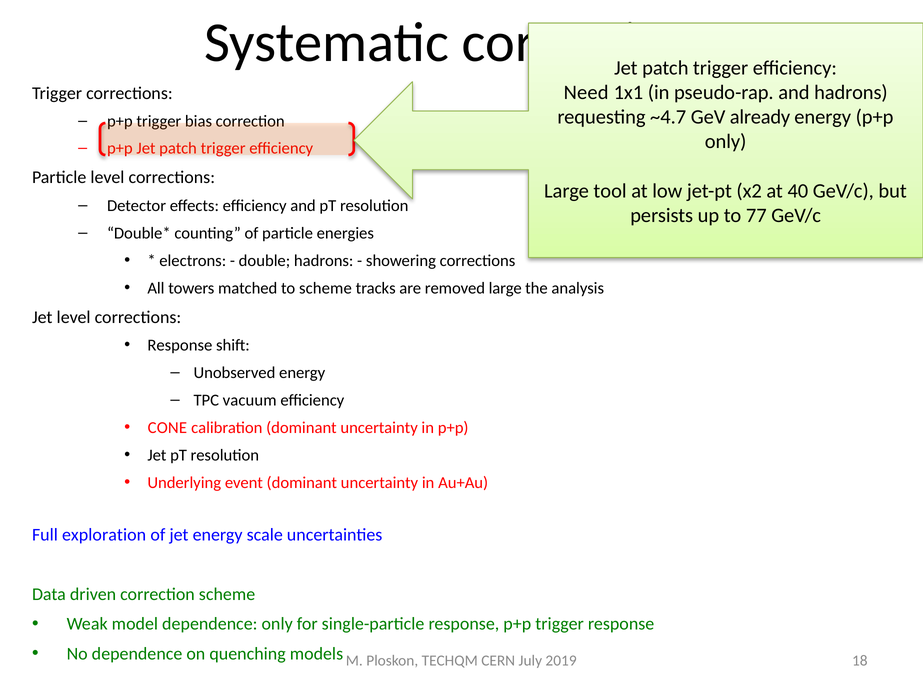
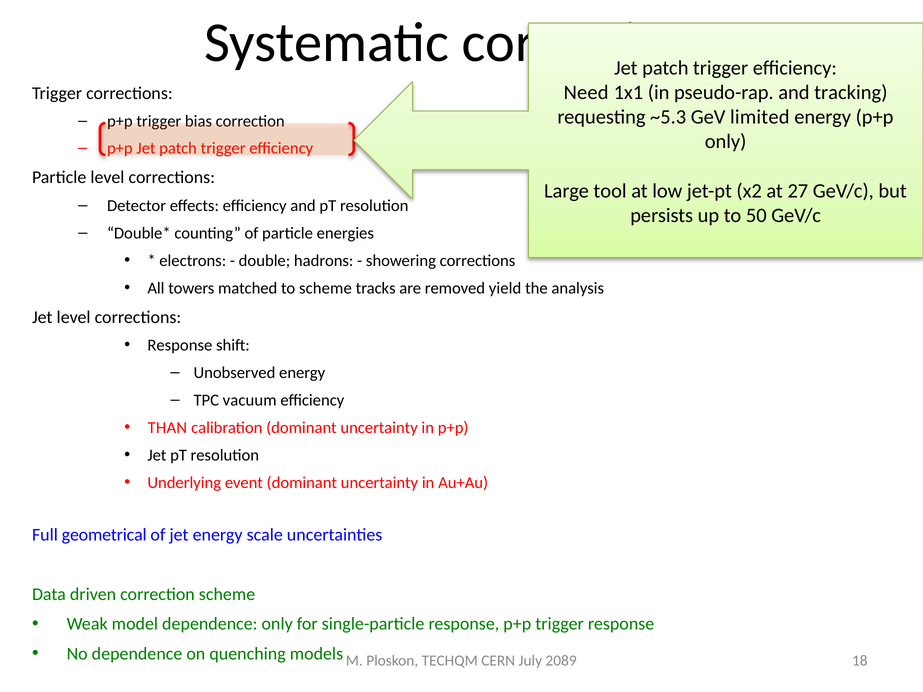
and hadrons: hadrons -> tracking (851, 93)
~4.7: ~4.7 -> ~5.3 (668, 117)
already: already -> limited (760, 117)
40: 40 -> 27 (798, 191)
77: 77 -> 50 (756, 216)
removed large: large -> yield (505, 288)
CONE: CONE -> THAN (167, 428)
exploration: exploration -> geometrical (104, 535)
2019: 2019 -> 2089 (561, 661)
